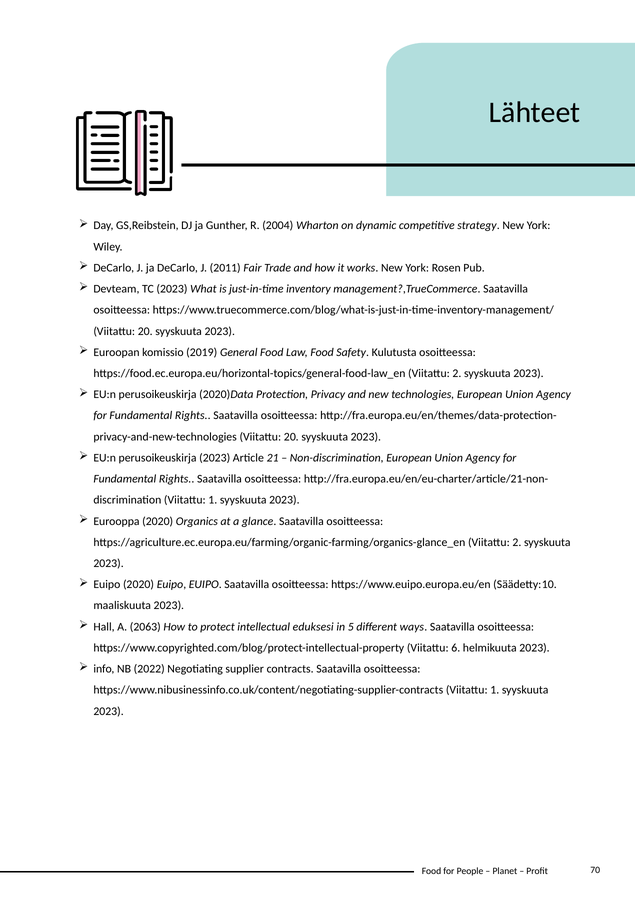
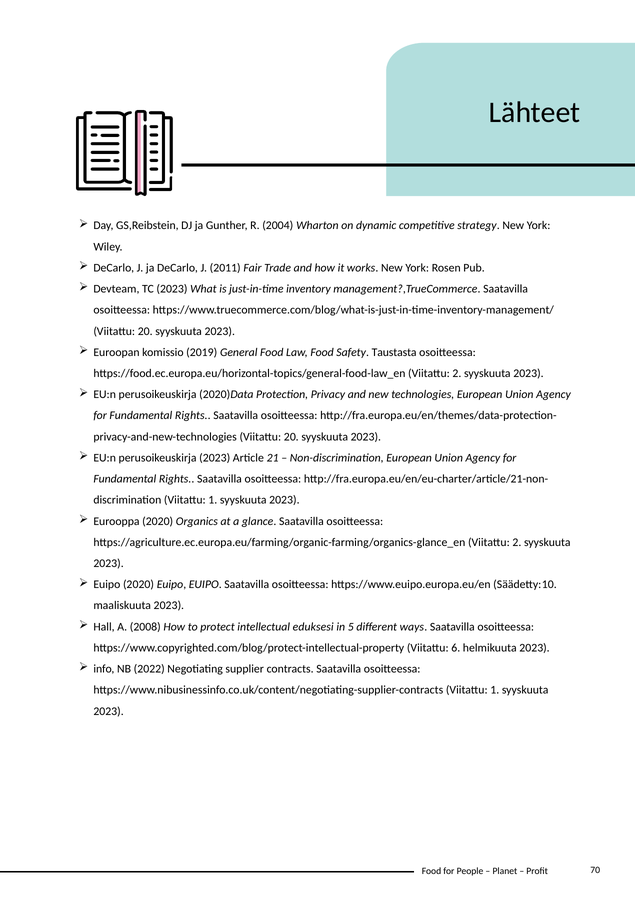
Kulutusta: Kulutusta -> Taustasta (394, 353)
2063: 2063 -> 2008 (145, 628)
